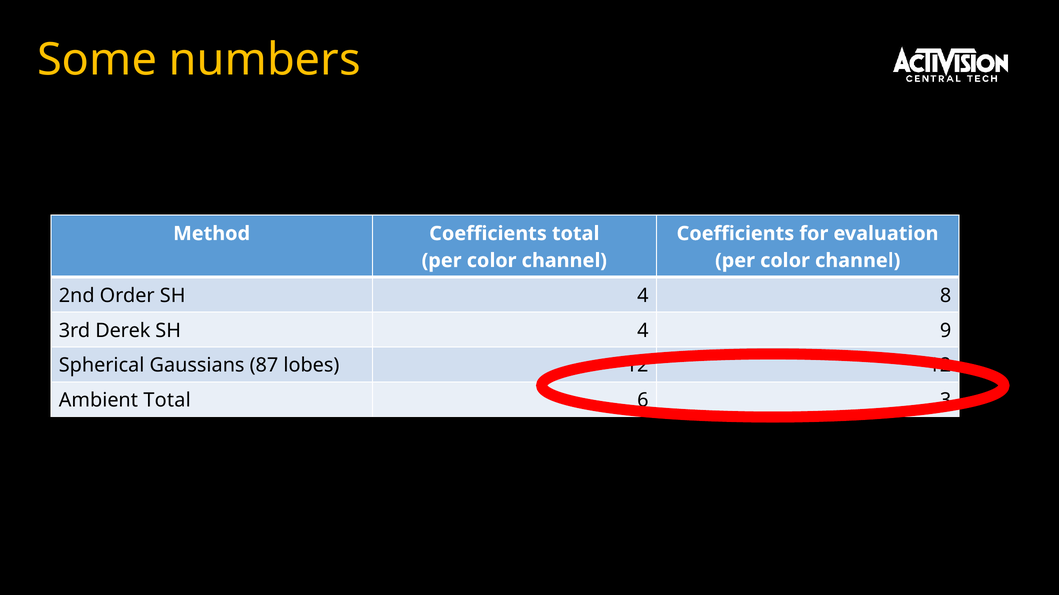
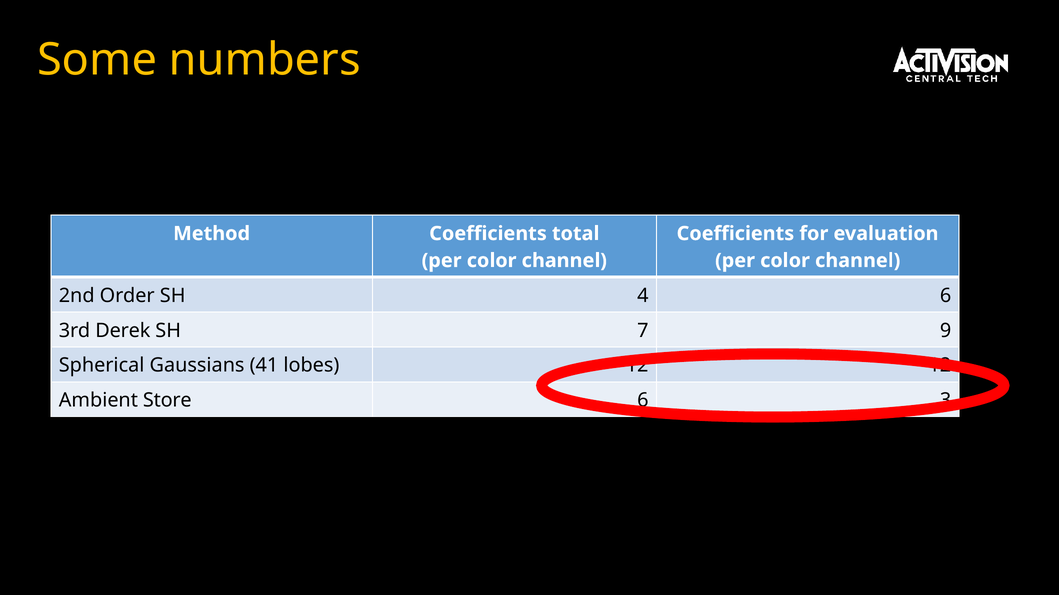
4 8: 8 -> 6 (946, 296)
4: 4 -> 7 (643, 331)
87: 87 -> 41 (264, 366)
Ambient Total: Total -> Store (167, 401)
